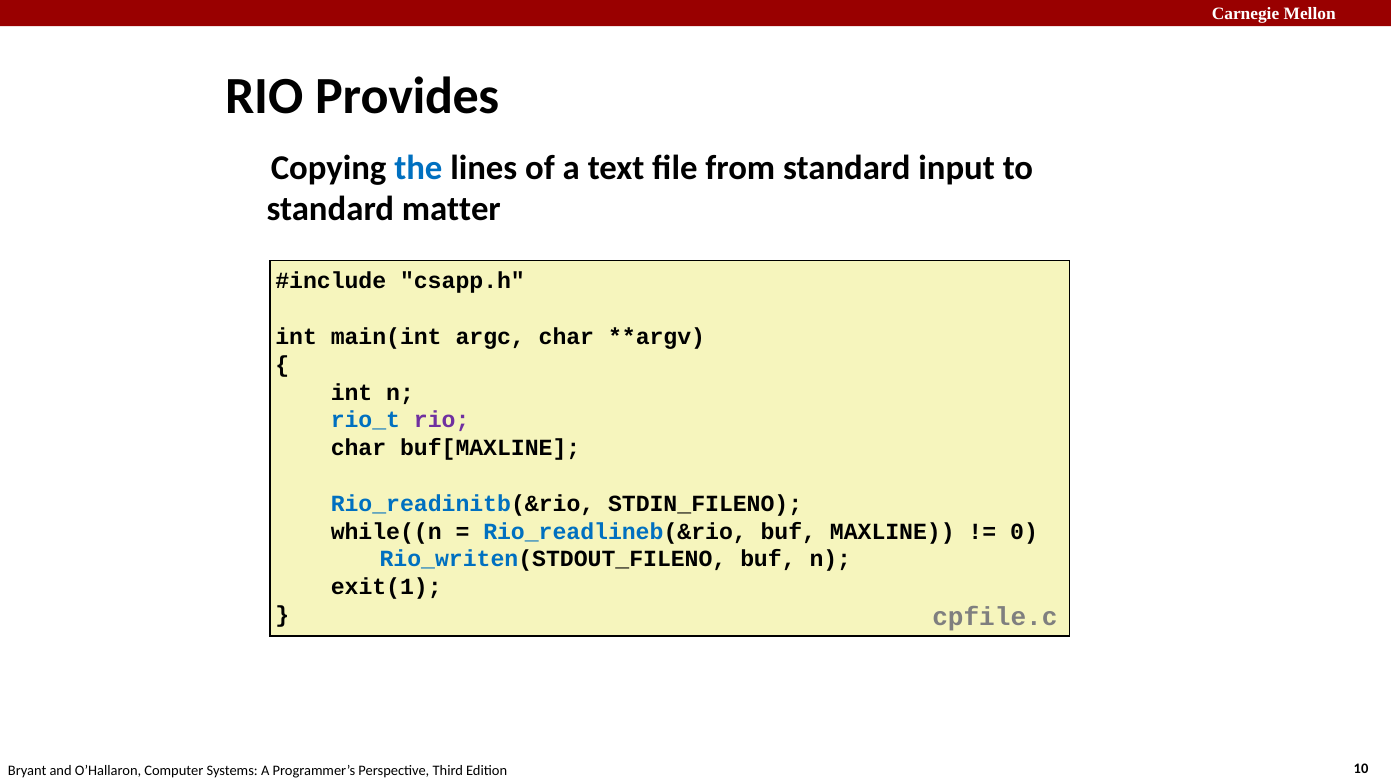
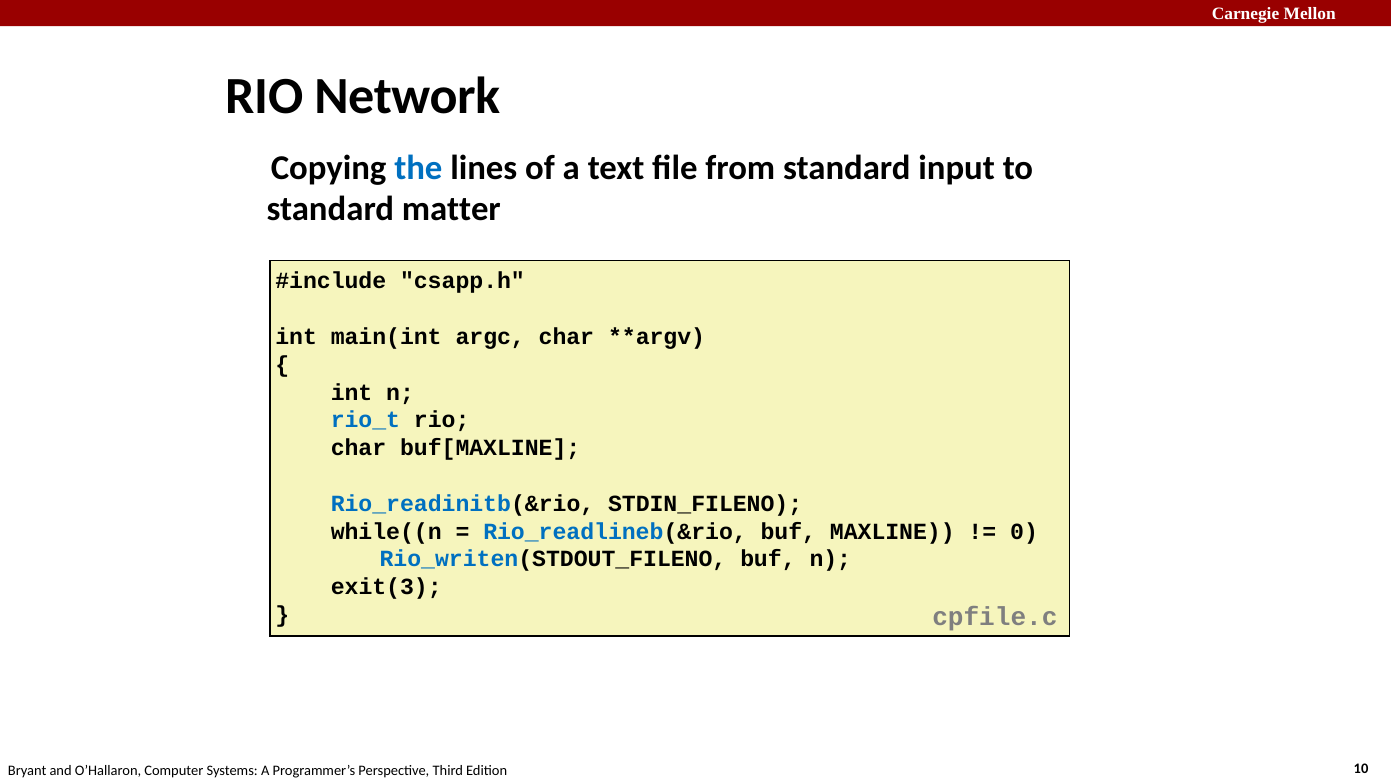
Provides: Provides -> Network (407, 97)
rio colour: purple -> black (442, 421)
exit(1: exit(1 -> exit(3 (386, 587)
